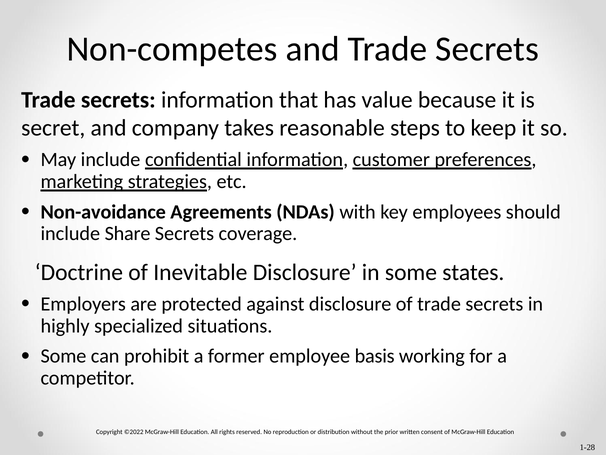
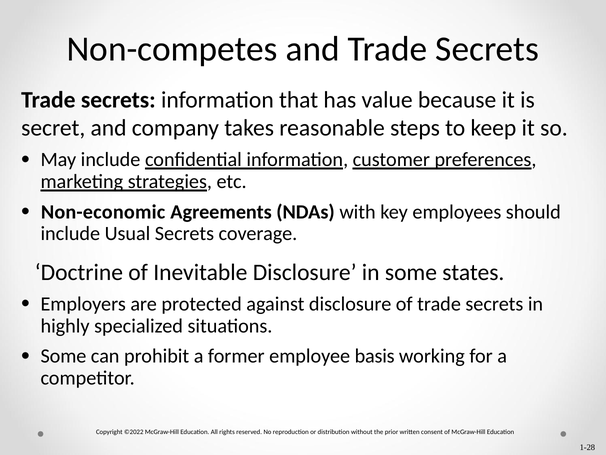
Non-avoidance: Non-avoidance -> Non-economic (103, 212)
Share: Share -> Usual (127, 233)
